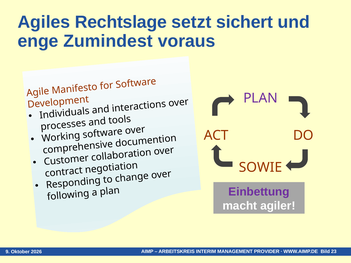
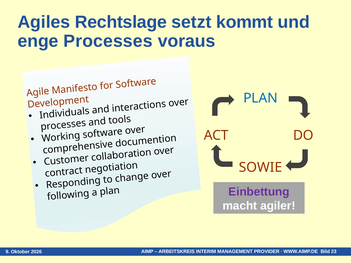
sichert: sichert -> kommt (245, 22)
enge Zumindest: Zumindest -> Processes (108, 41)
PLAN colour: purple -> blue (260, 98)
